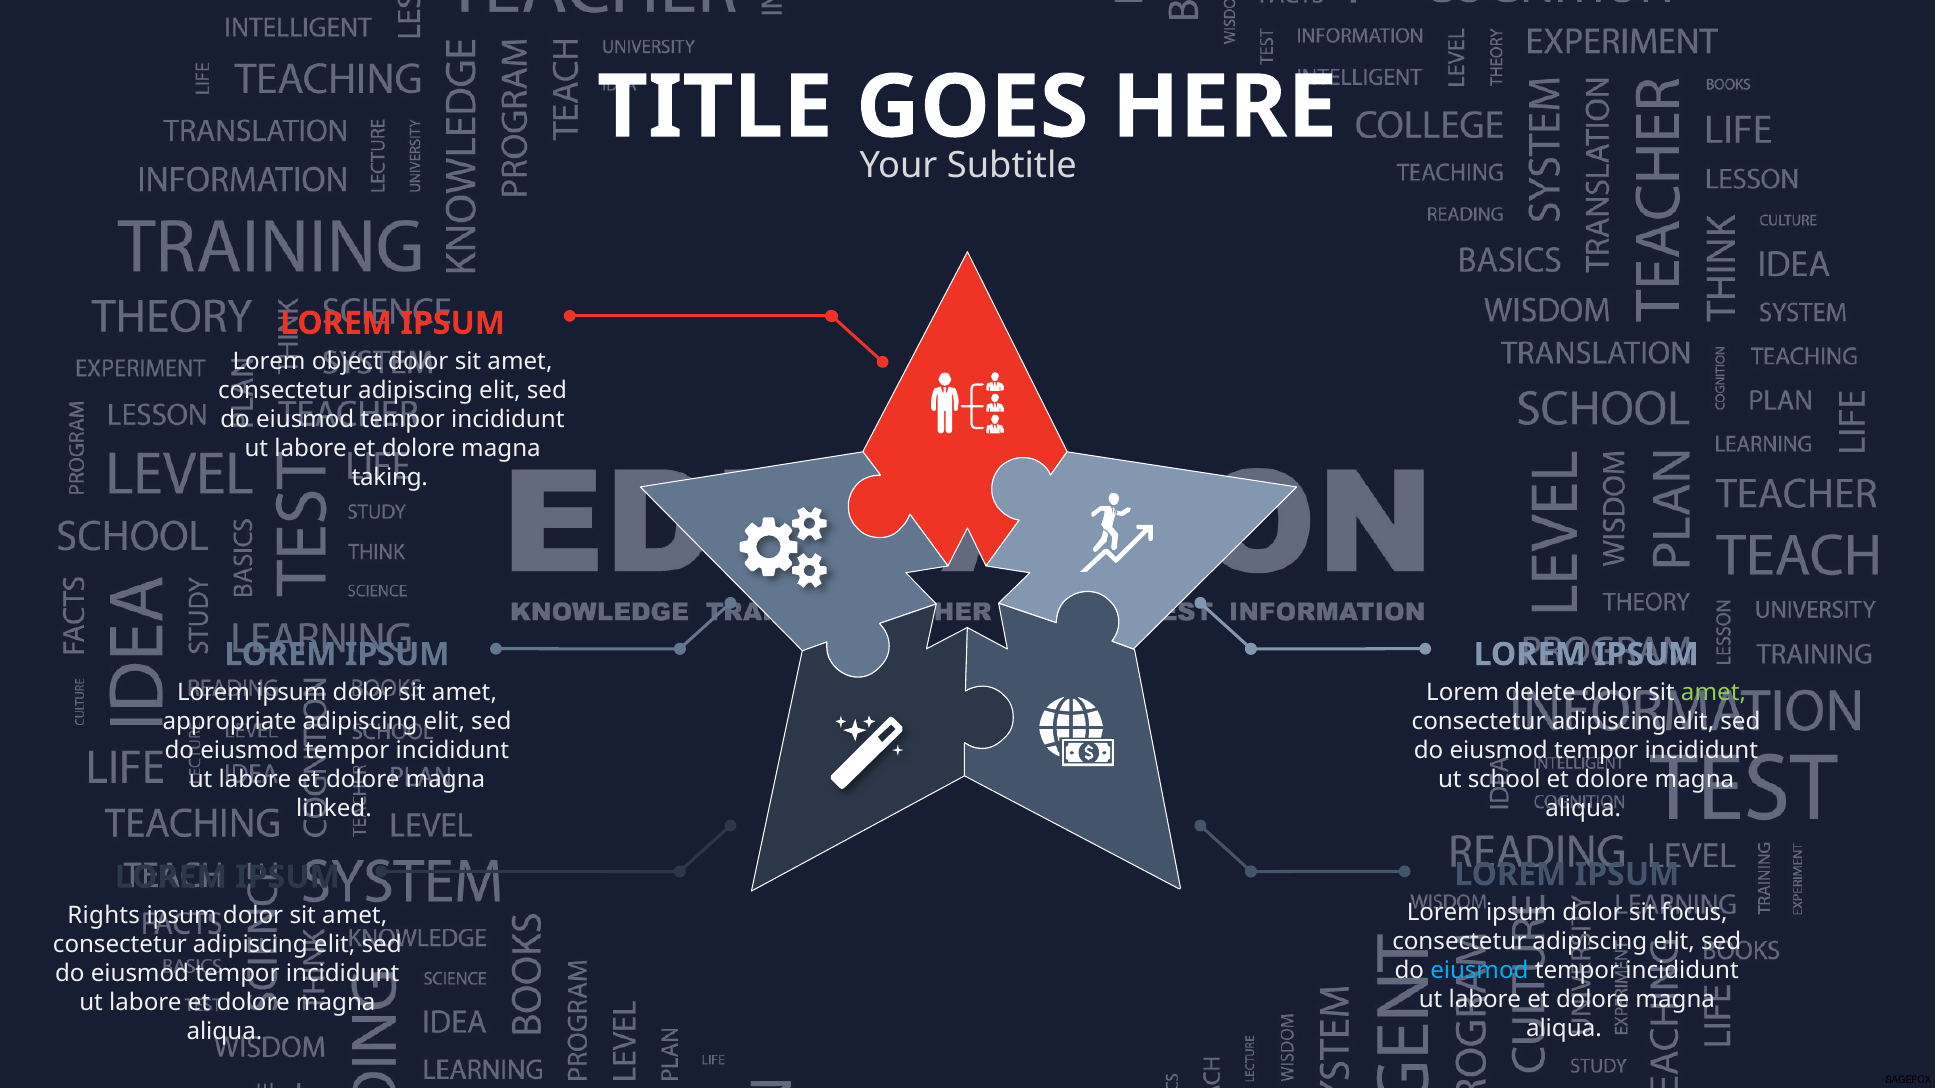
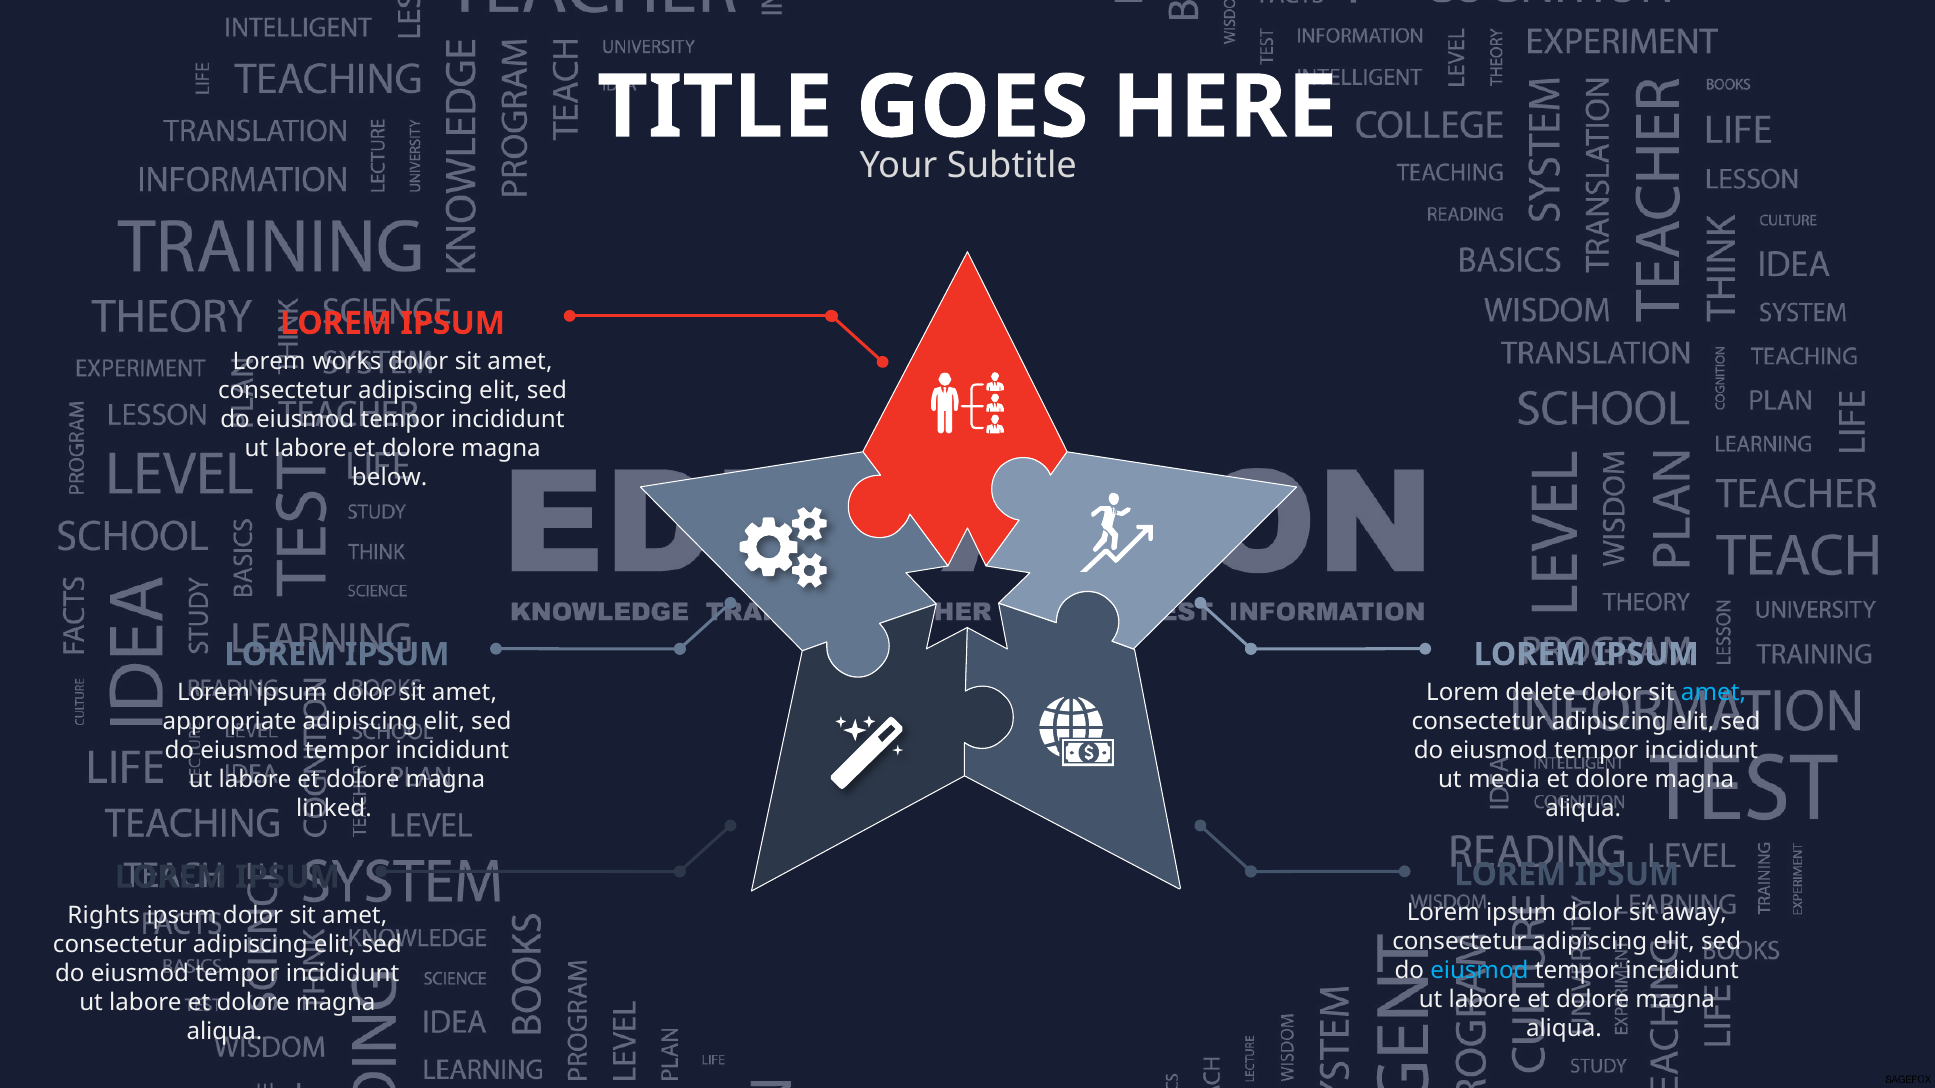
object: object -> works (347, 362)
taking: taking -> below (390, 478)
amet colour: light green -> light blue (1714, 693)
school: school -> media (1504, 780)
focus: focus -> away (1694, 913)
